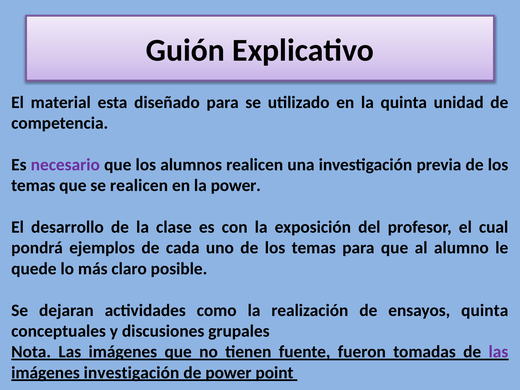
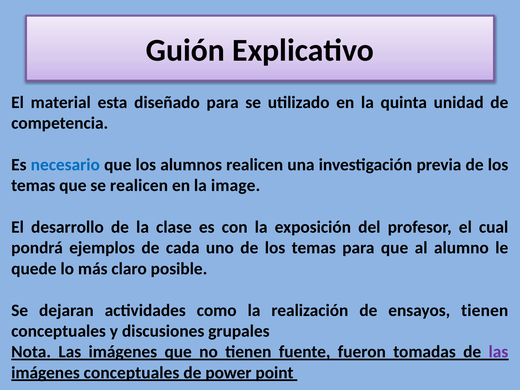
necesario colour: purple -> blue (65, 165)
la power: power -> image (236, 186)
ensayos quinta: quinta -> tienen (485, 310)
imágenes investigación: investigación -> conceptuales (131, 373)
